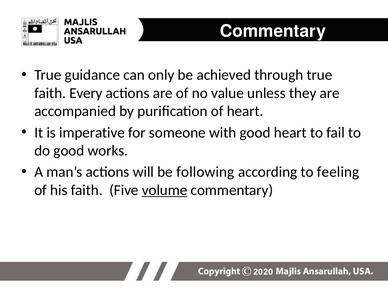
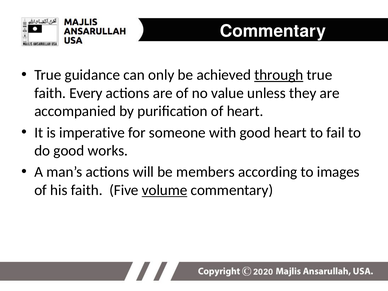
through underline: none -> present (279, 75)
following: following -> members (205, 172)
feeling: feeling -> images (338, 172)
